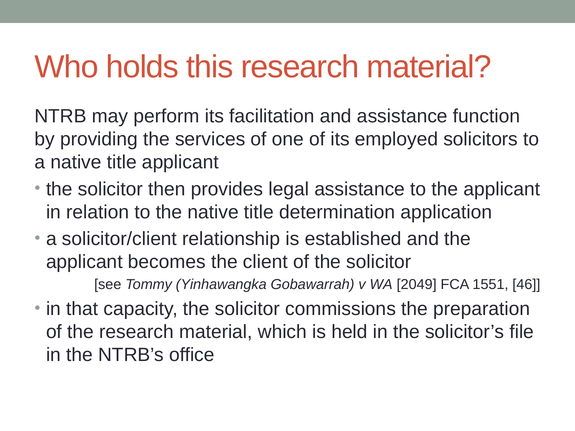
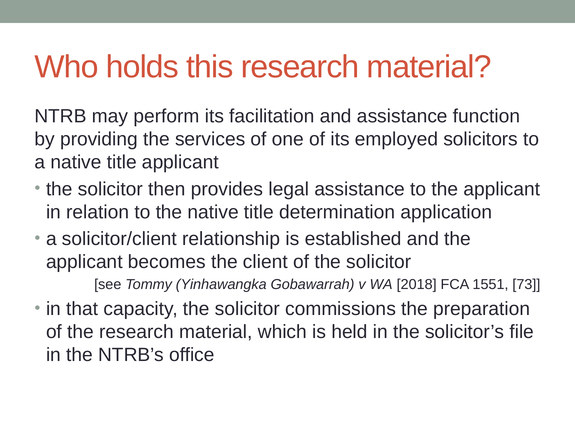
2049: 2049 -> 2018 (417, 285)
46: 46 -> 73 (526, 285)
